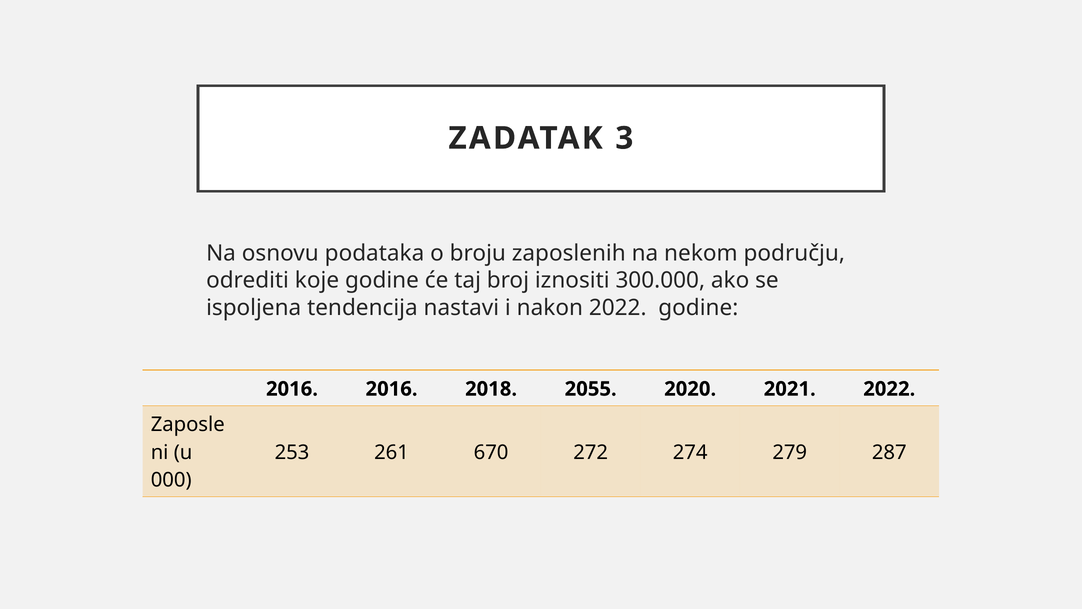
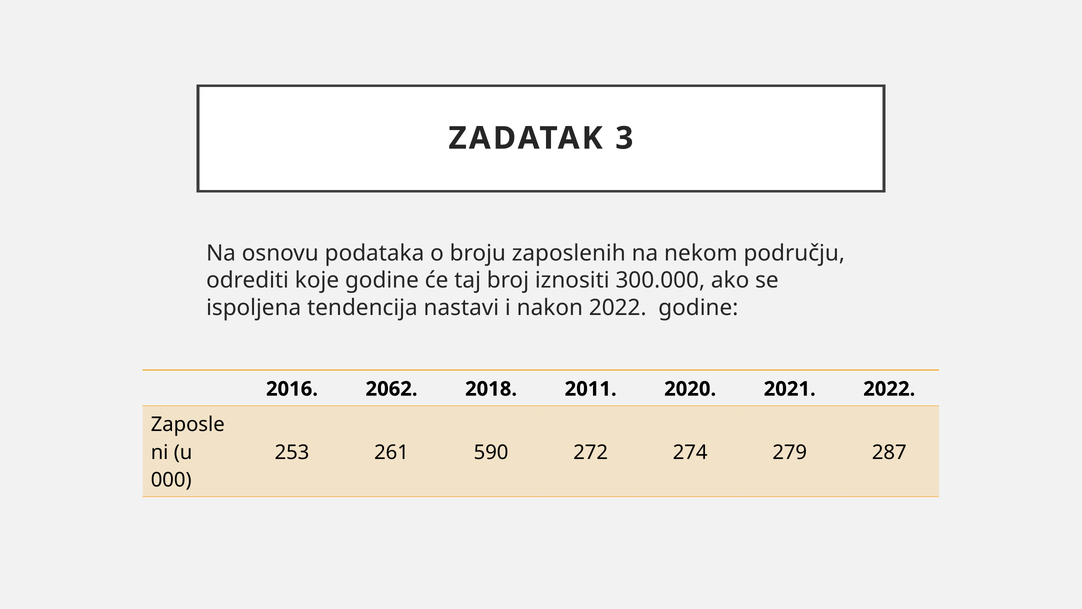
2016 2016: 2016 -> 2062 (392, 389)
2055: 2055 -> 2011 (591, 389)
670: 670 -> 590 (491, 452)
